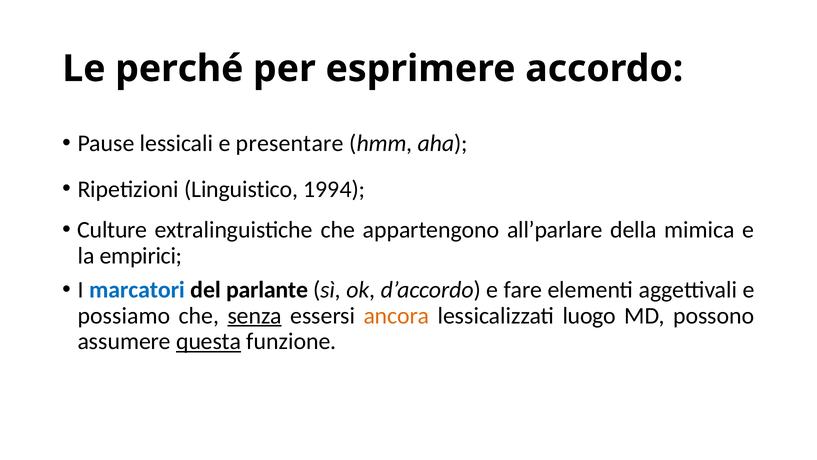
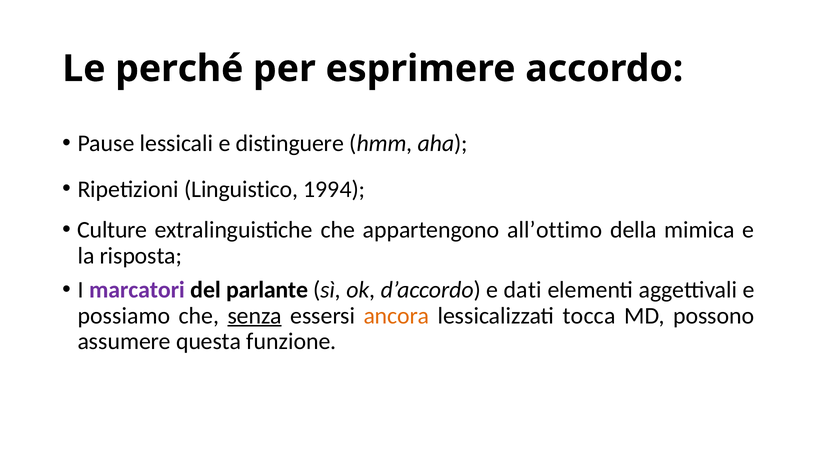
presentare: presentare -> distinguere (290, 143)
all’parlare: all’parlare -> all’ottimo (555, 230)
empirici: empirici -> risposta (141, 255)
marcatori colour: blue -> purple (137, 290)
fare: fare -> dati (523, 290)
luogo: luogo -> tocca (589, 315)
questa underline: present -> none (209, 341)
